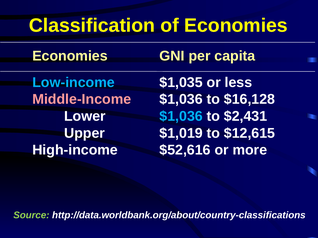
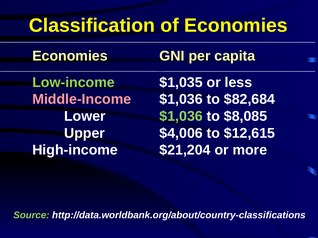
Low-income colour: light blue -> light green (74, 83)
$16,128: $16,128 -> $82,684 (249, 100)
$1,036 colour: light blue -> light green (181, 116)
$2,431: $2,431 -> $8,085 (246, 116)
$1,019: $1,019 -> $4,006 (181, 133)
$52,616: $52,616 -> $21,204 (185, 150)
